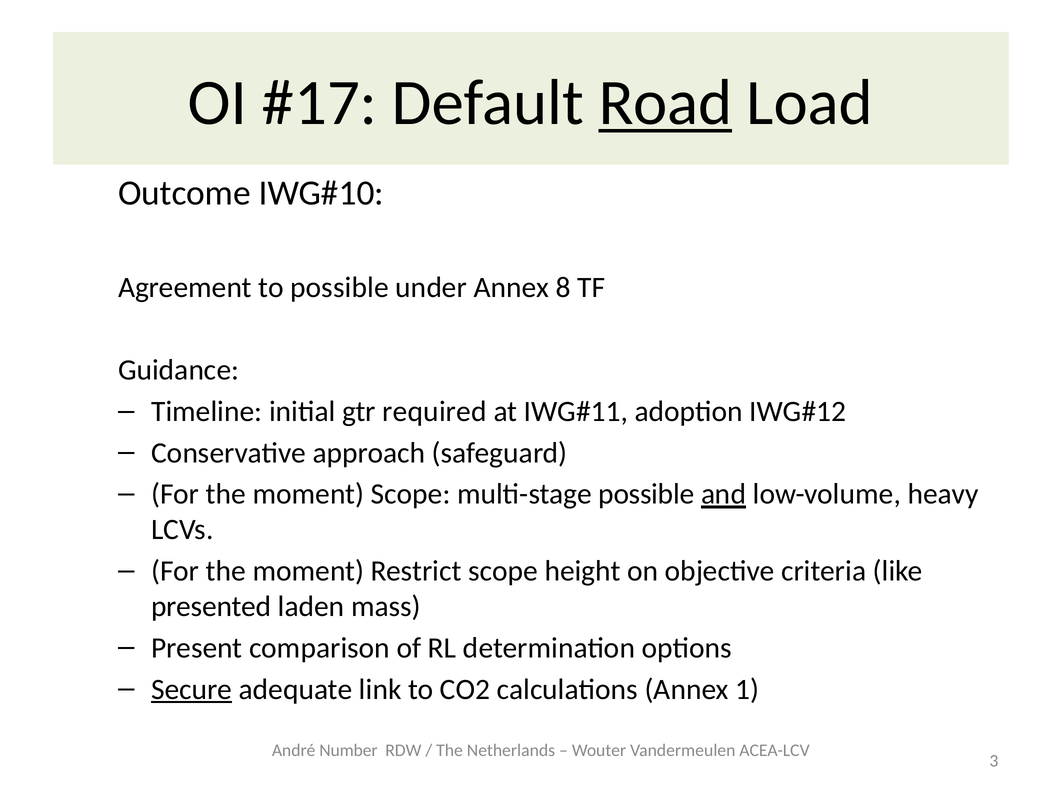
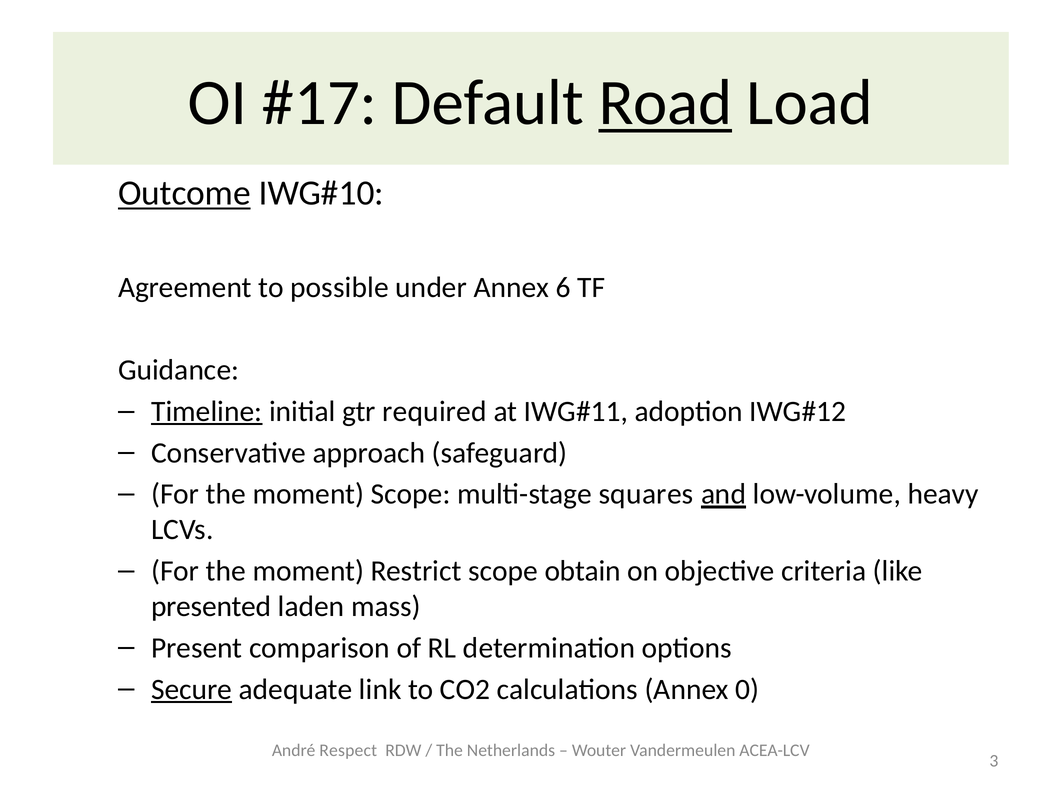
Outcome underline: none -> present (184, 193)
8: 8 -> 6 (563, 287)
Timeline underline: none -> present (207, 411)
multi-stage possible: possible -> squares (646, 494)
height: height -> obtain (583, 571)
1: 1 -> 0 (747, 689)
Number: Number -> Respect (348, 750)
